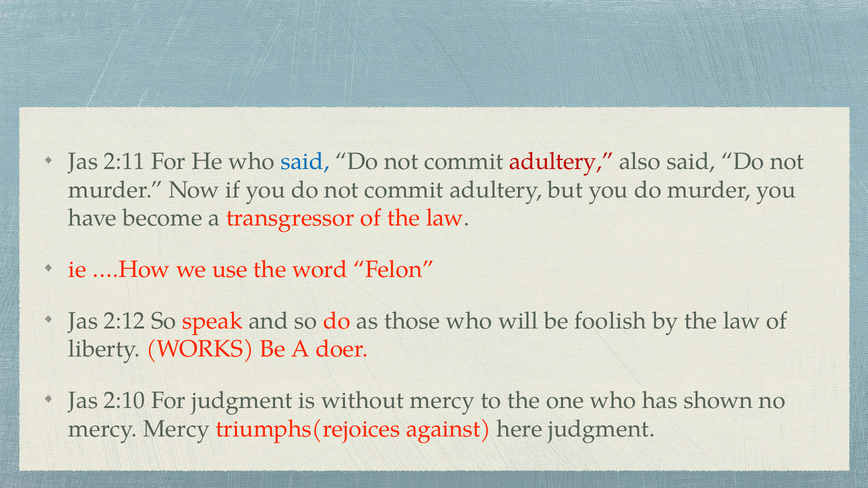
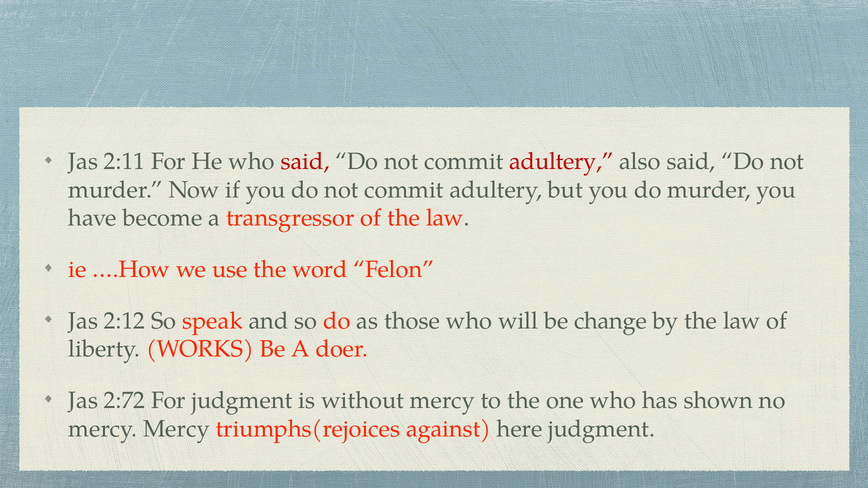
said colour: blue -> red (305, 162)
foolish: foolish -> change (611, 321)
2:10: 2:10 -> 2:72 (125, 401)
